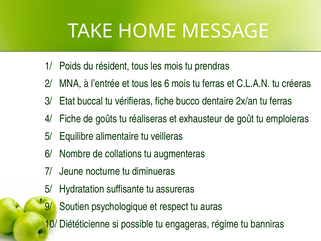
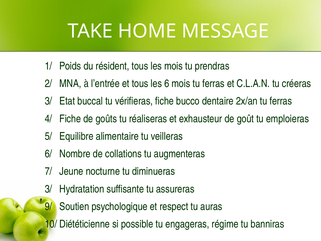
5/: 5/ -> 3/ (48, 189)
